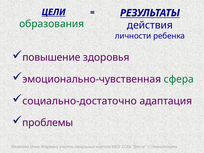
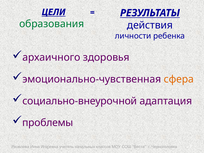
повышение: повышение -> архаичного (51, 57)
сфера colour: green -> orange (179, 79)
социально-достаточно: социально-достаточно -> социально-внеурочной (80, 101)
